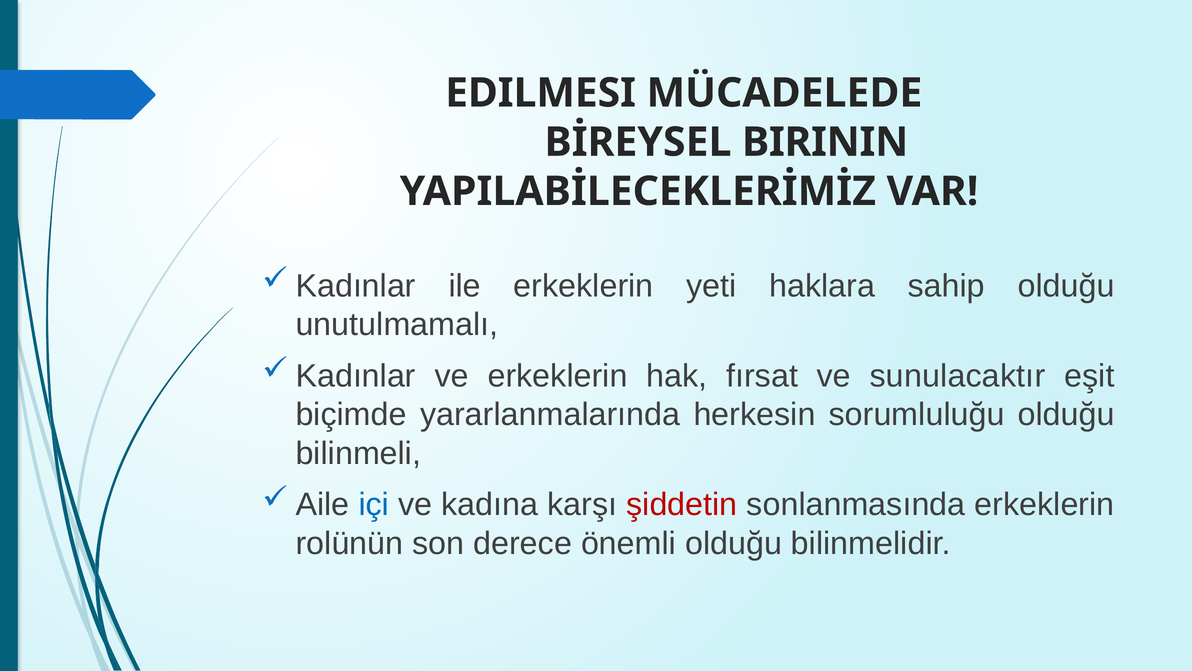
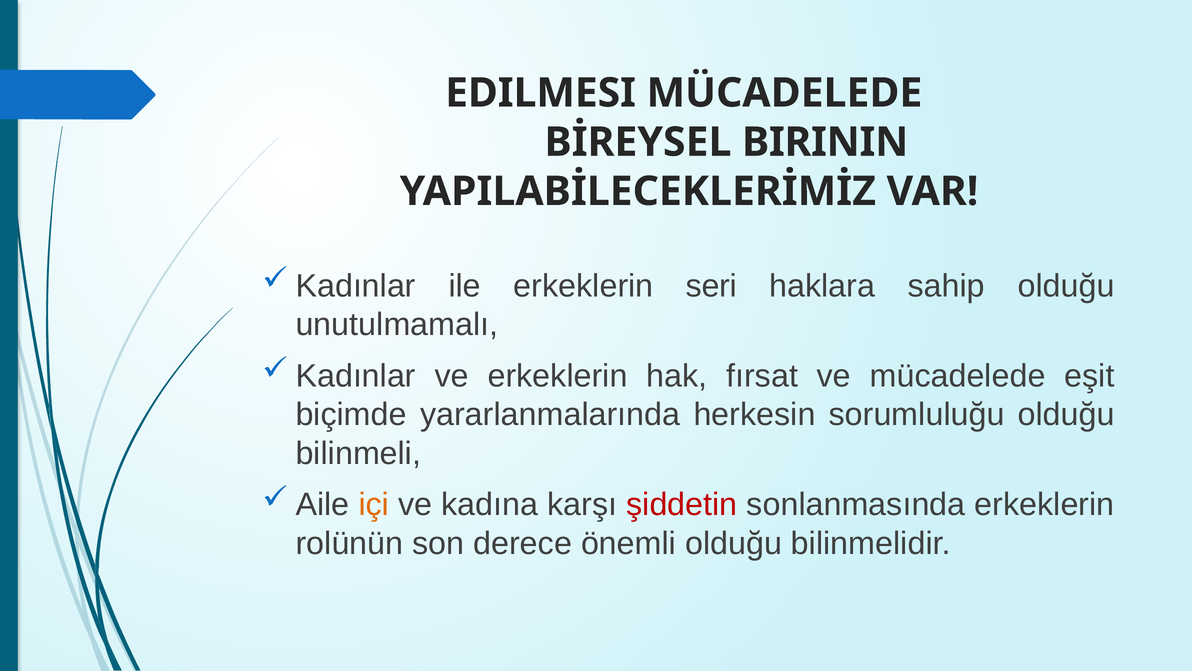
yeti: yeti -> seri (711, 286)
ve sunulacaktır: sunulacaktır -> mücadelede (958, 376)
içi colour: blue -> orange (374, 504)
